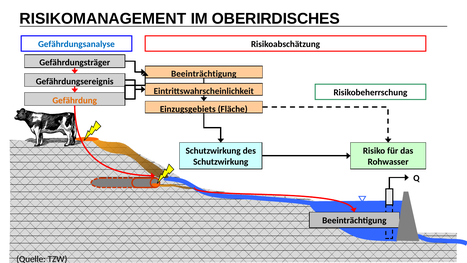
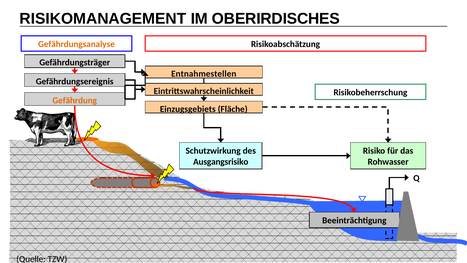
Gefährdungsanalyse colour: blue -> orange (76, 44)
Beeinträchtigung: Beeinträchtigung -> Entnahmestellen (204, 74)
Schutzwirkung: Schutzwirkung -> Ausgangsrisiko (221, 162)
